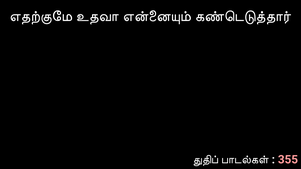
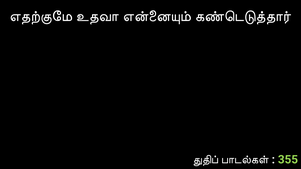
355 colour: pink -> light green (288, 160)
